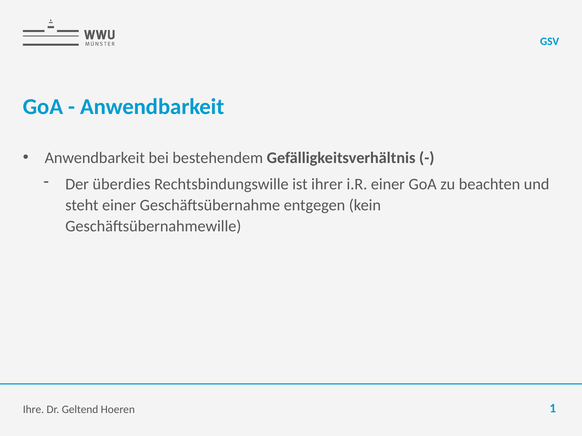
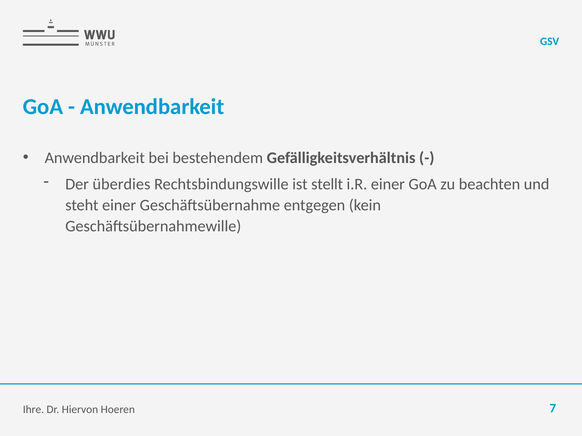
ihrer: ihrer -> stellt (327, 184)
Geltend: Geltend -> Hiervon (80, 410)
1: 1 -> 7 (553, 409)
